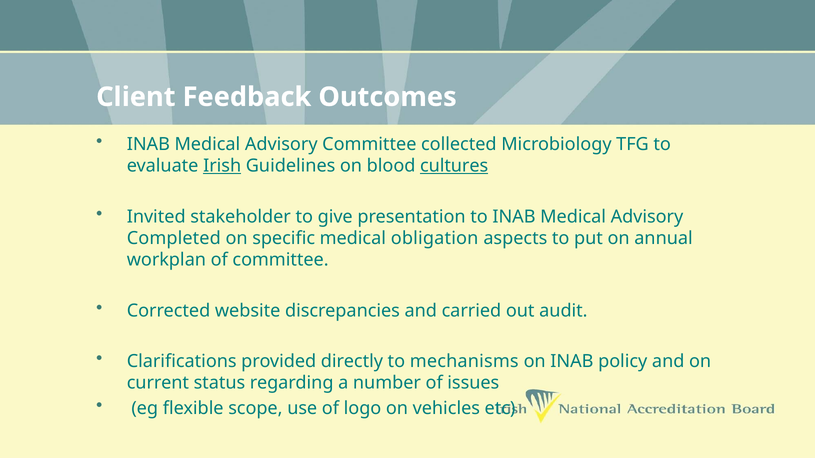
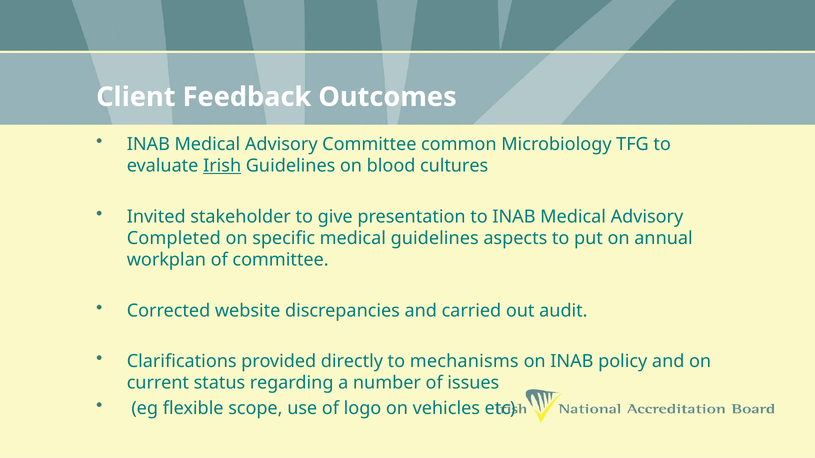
collected: collected -> common (459, 144)
cultures underline: present -> none (454, 166)
medical obligation: obligation -> guidelines (435, 238)
